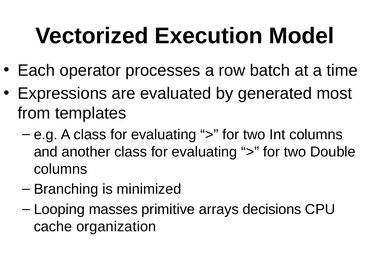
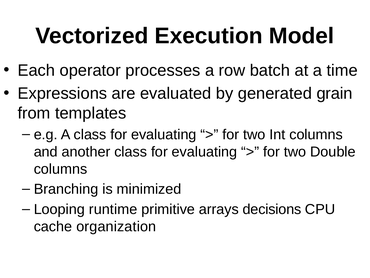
most: most -> grain (334, 93)
masses: masses -> runtime (113, 209)
